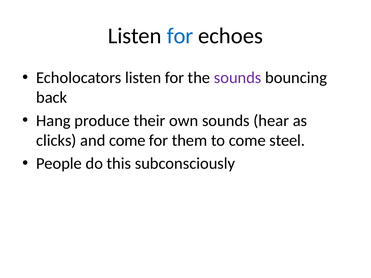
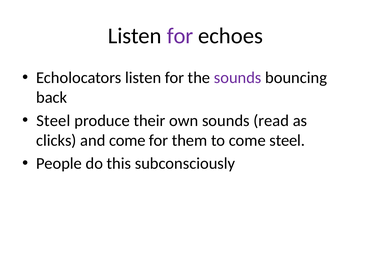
for colour: blue -> purple (180, 36)
Hang: Hang -> Steel (53, 121)
hear: hear -> read (271, 121)
